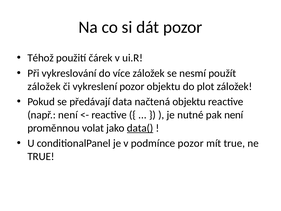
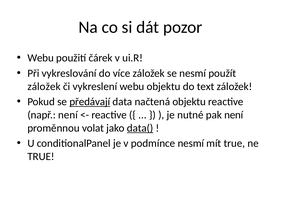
Téhož: Téhož -> Webu (41, 58)
vykreslení pozor: pozor -> webu (132, 86)
plot: plot -> text (206, 86)
předávají underline: none -> present (90, 102)
podmínce pozor: pozor -> nesmí (191, 143)
